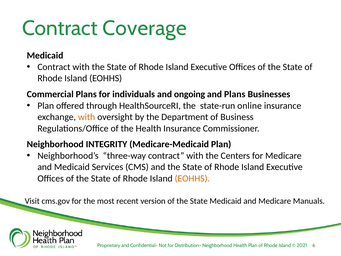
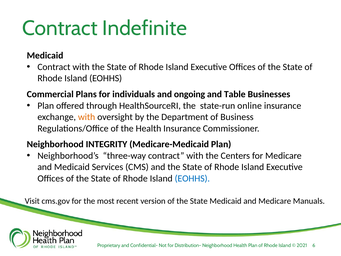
Coverage: Coverage -> Indefinite (145, 28)
and Plans: Plans -> Table (235, 94)
EOHHS colour: orange -> blue (192, 178)
